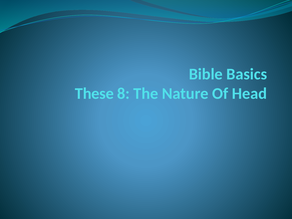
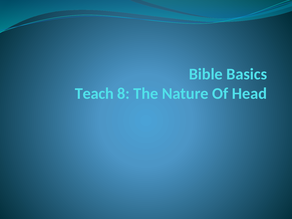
These: These -> Teach (94, 94)
